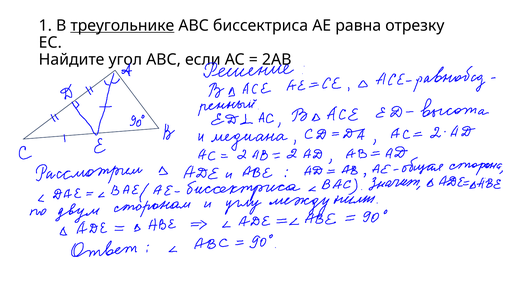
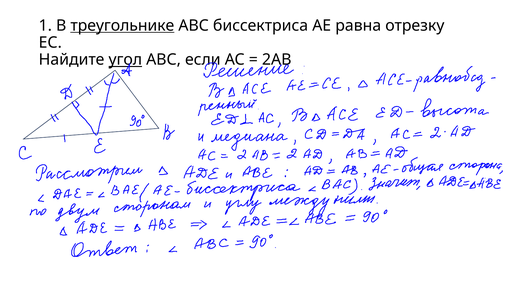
угол underline: none -> present (125, 60)
